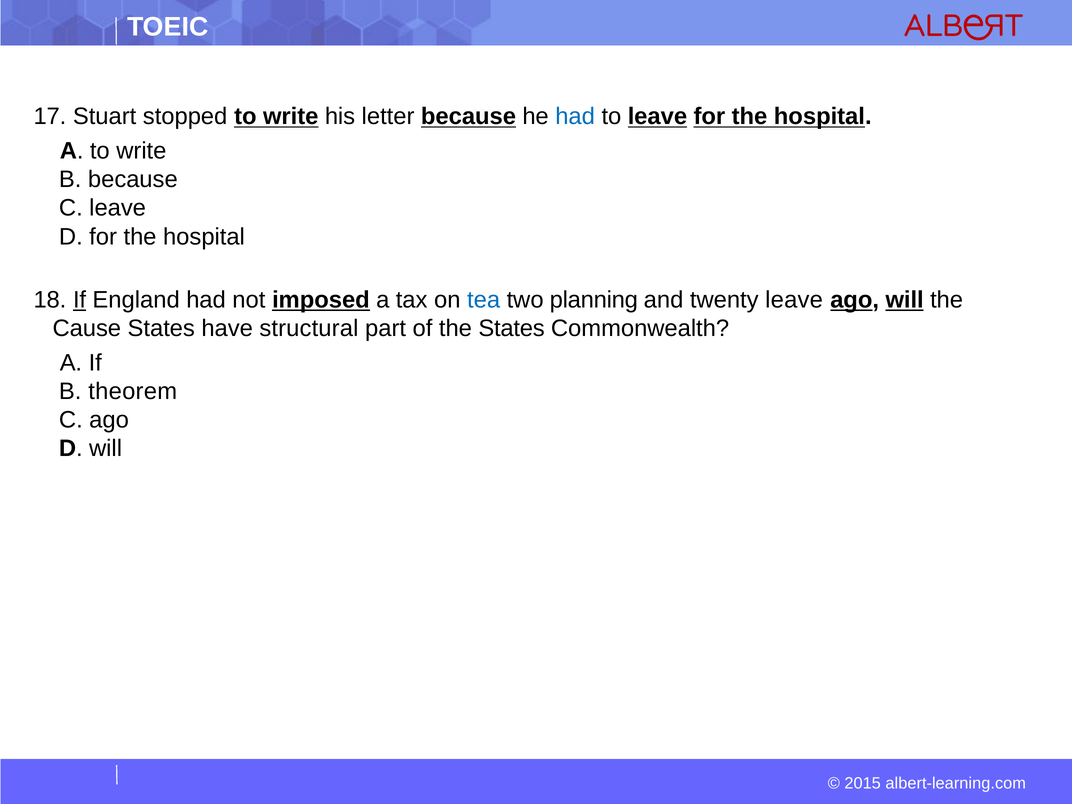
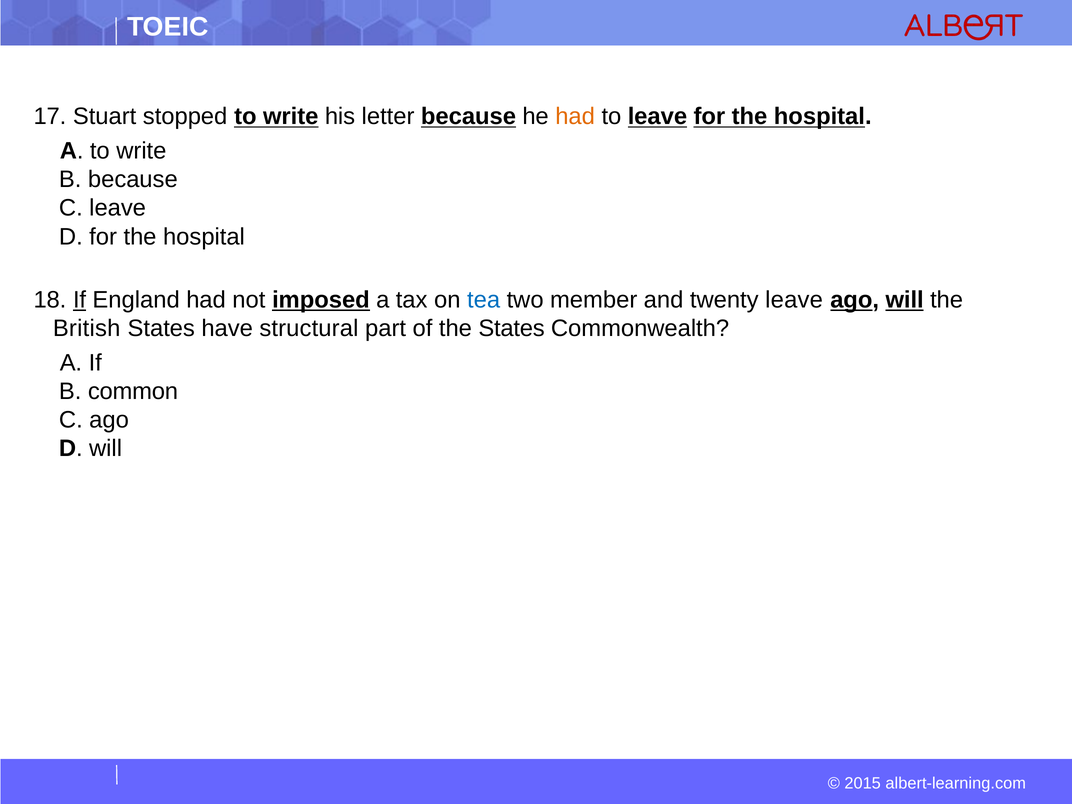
had colour: blue -> orange (575, 116)
planning: planning -> member (594, 300)
Cause: Cause -> British (87, 328)
theorem: theorem -> common (133, 391)
